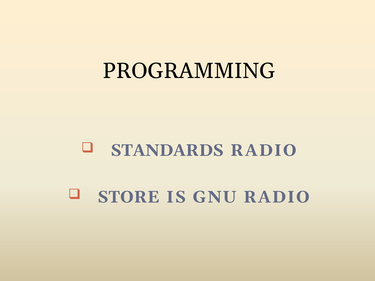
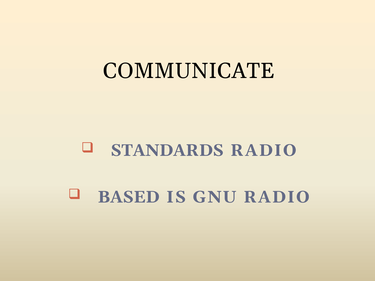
PROGRAMMING: PROGRAMMING -> COMMUNICATE (189, 71)
STORE: STORE -> BASED (129, 197)
